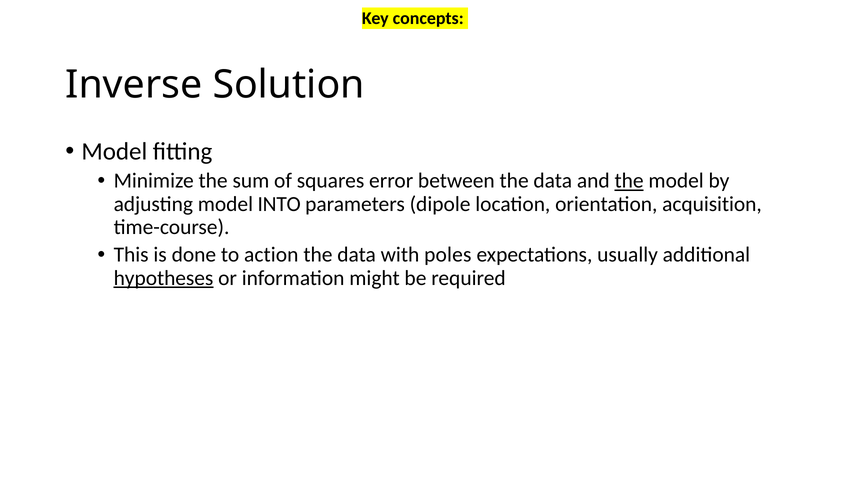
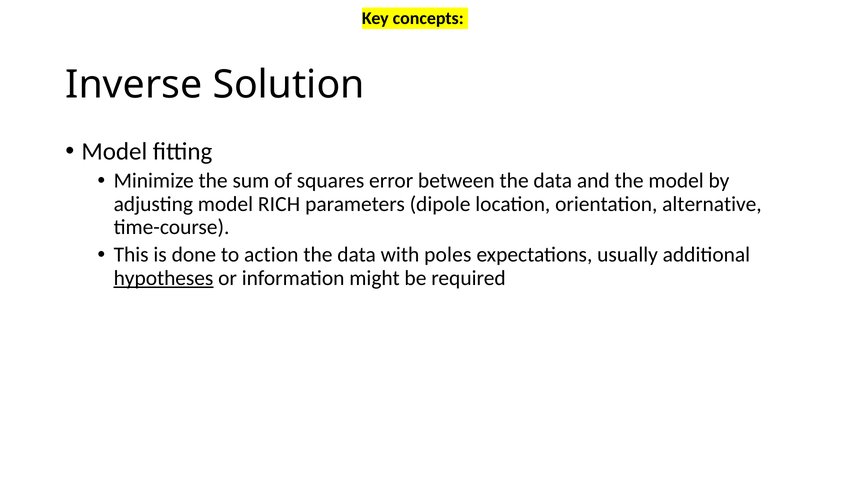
the underline: present -> none (629, 181)
INTO: INTO -> RICH (279, 204)
acquisition: acquisition -> alternative (712, 204)
